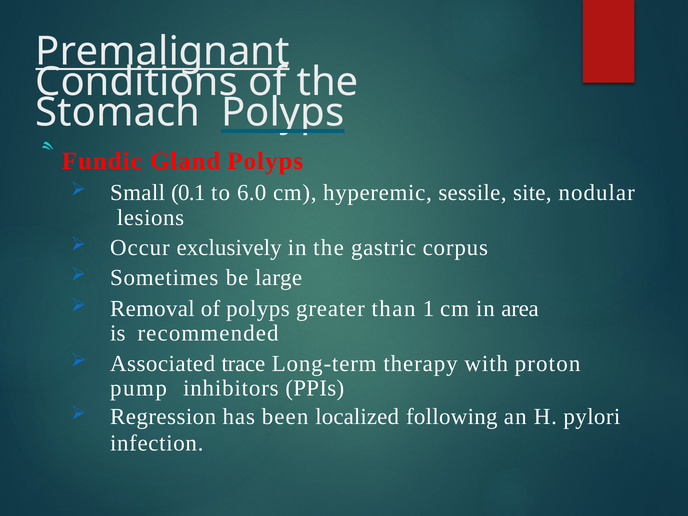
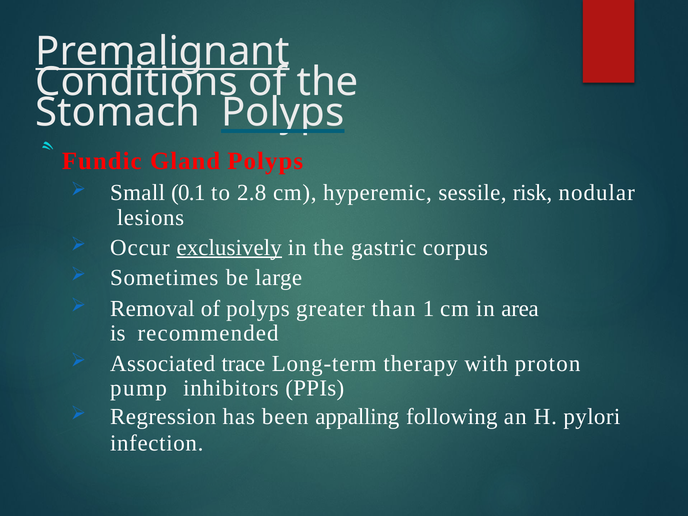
6.0: 6.0 -> 2.8 (252, 193)
site: site -> risk (532, 193)
exclusively underline: none -> present (229, 248)
localized: localized -> appalling (357, 417)
